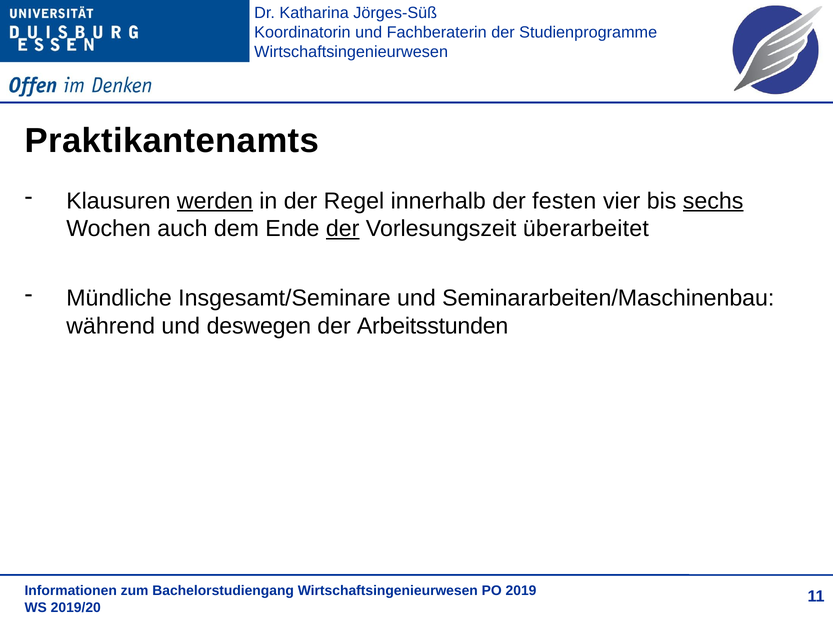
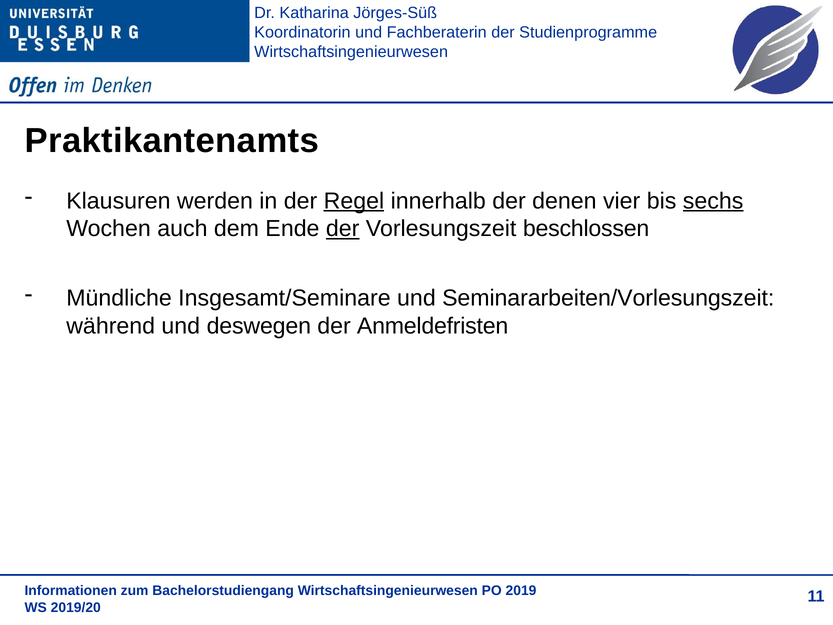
werden underline: present -> none (215, 201)
Regel underline: none -> present (354, 201)
festen: festen -> denen (564, 201)
überarbeitet: überarbeitet -> beschlossen (586, 229)
Seminararbeiten/Maschinenbau: Seminararbeiten/Maschinenbau -> Seminararbeiten/Vorlesungszeit (608, 298)
Arbeitsstunden: Arbeitsstunden -> Anmeldefristen (433, 326)
